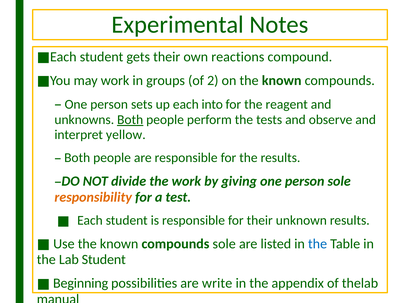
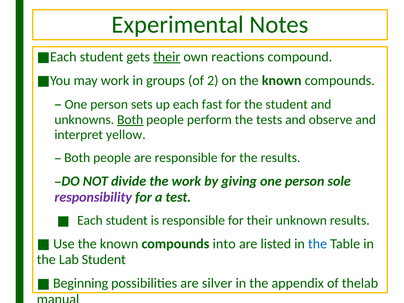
their underline: none -> present (167, 57)
into: into -> fast (212, 104)
the reagent: reagent -> student (287, 104)
responsibility colour: orange -> purple (93, 197)
compounds sole: sole -> into (224, 244)
write: write -> silver (217, 283)
